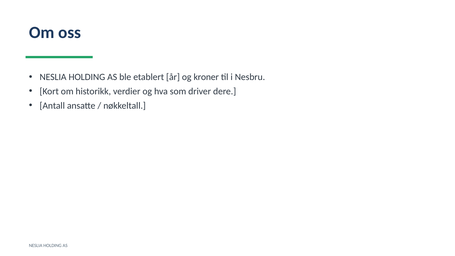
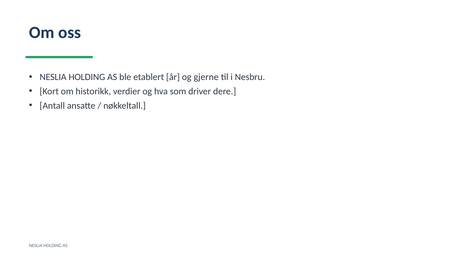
kroner: kroner -> gjerne (206, 77)
